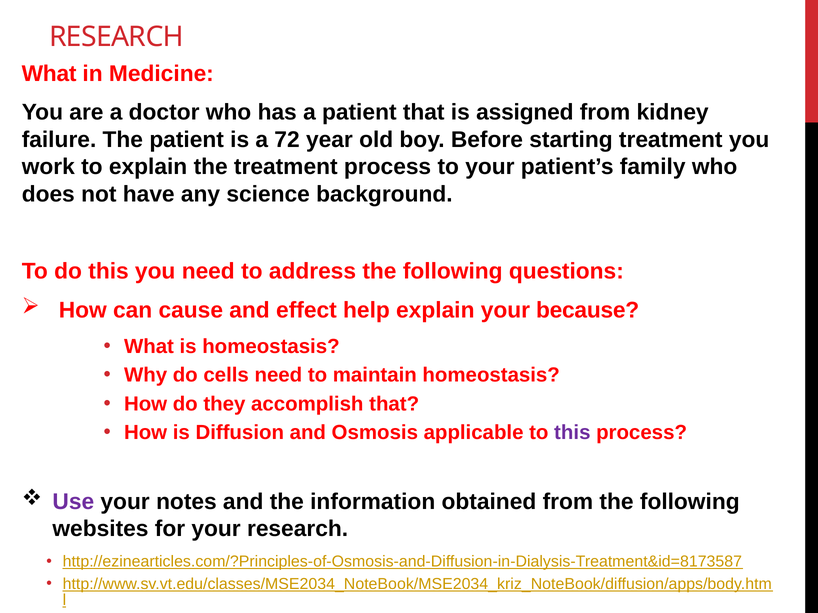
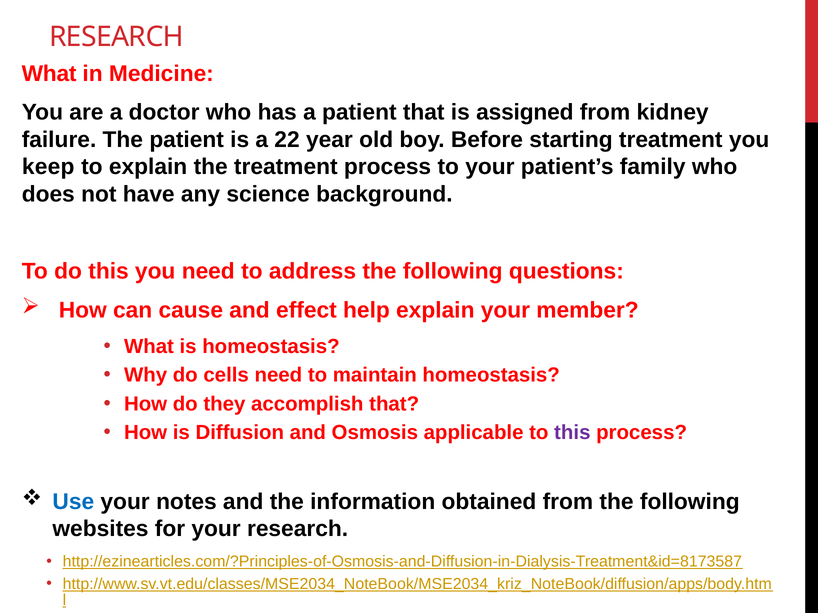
72: 72 -> 22 (287, 140)
work: work -> keep (48, 167)
because: because -> member (588, 310)
Use colour: purple -> blue (73, 502)
